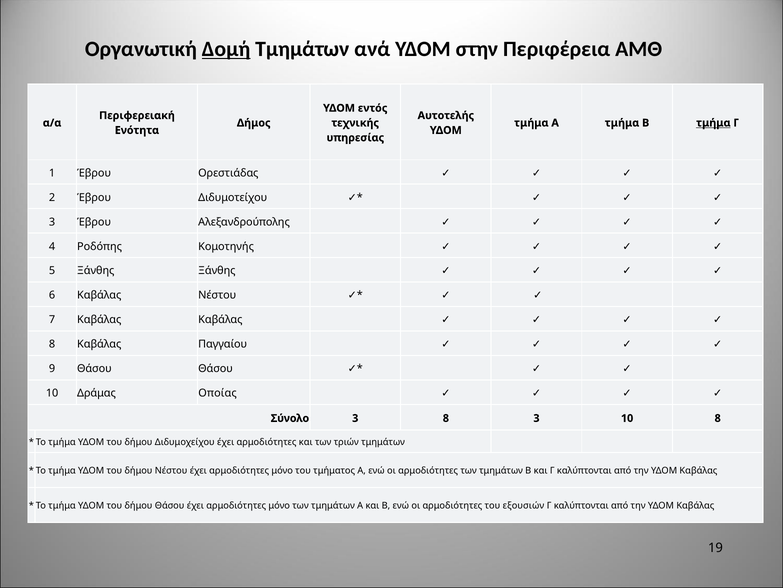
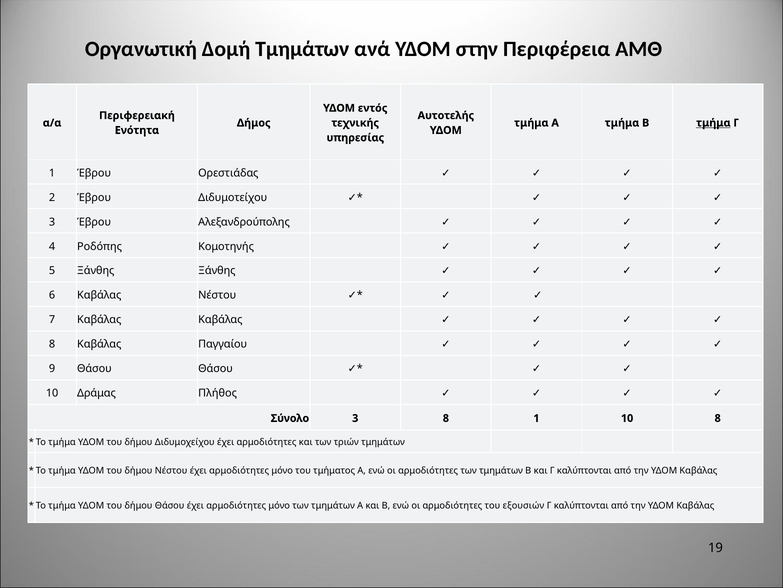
Δομή underline: present -> none (226, 49)
Οποίας: Οποίας -> Πλήθος (218, 393)
8 3: 3 -> 1 (536, 418)
